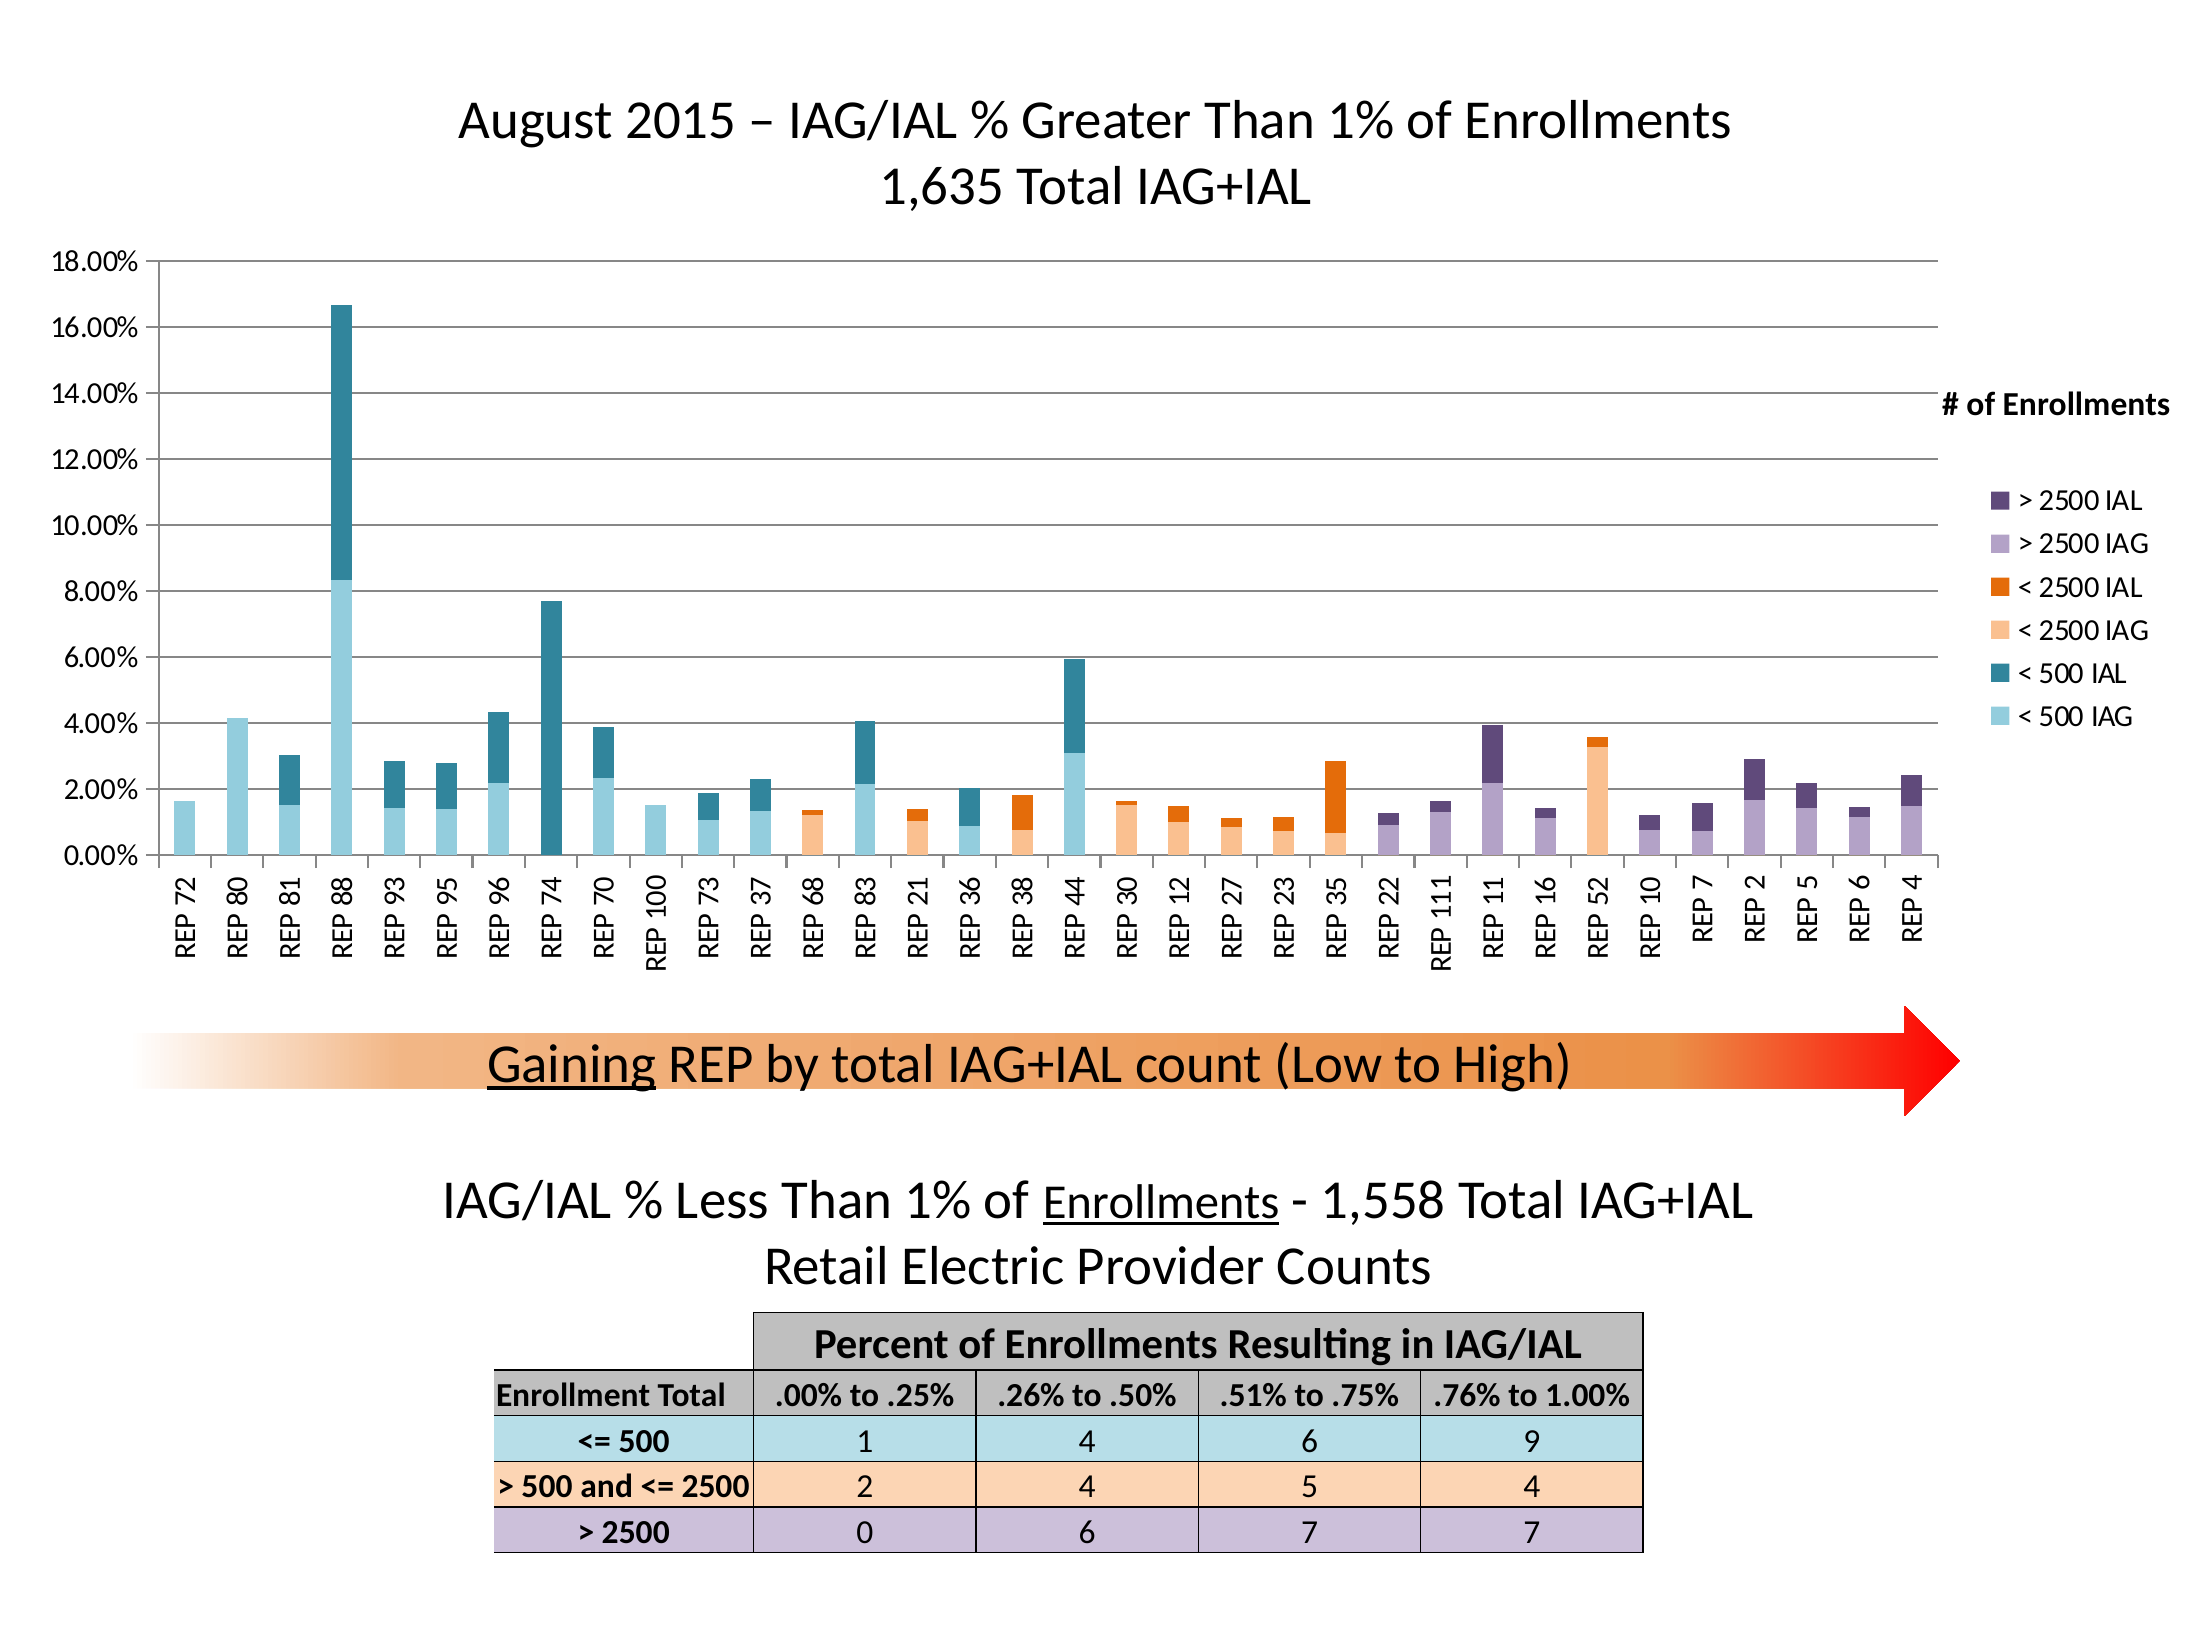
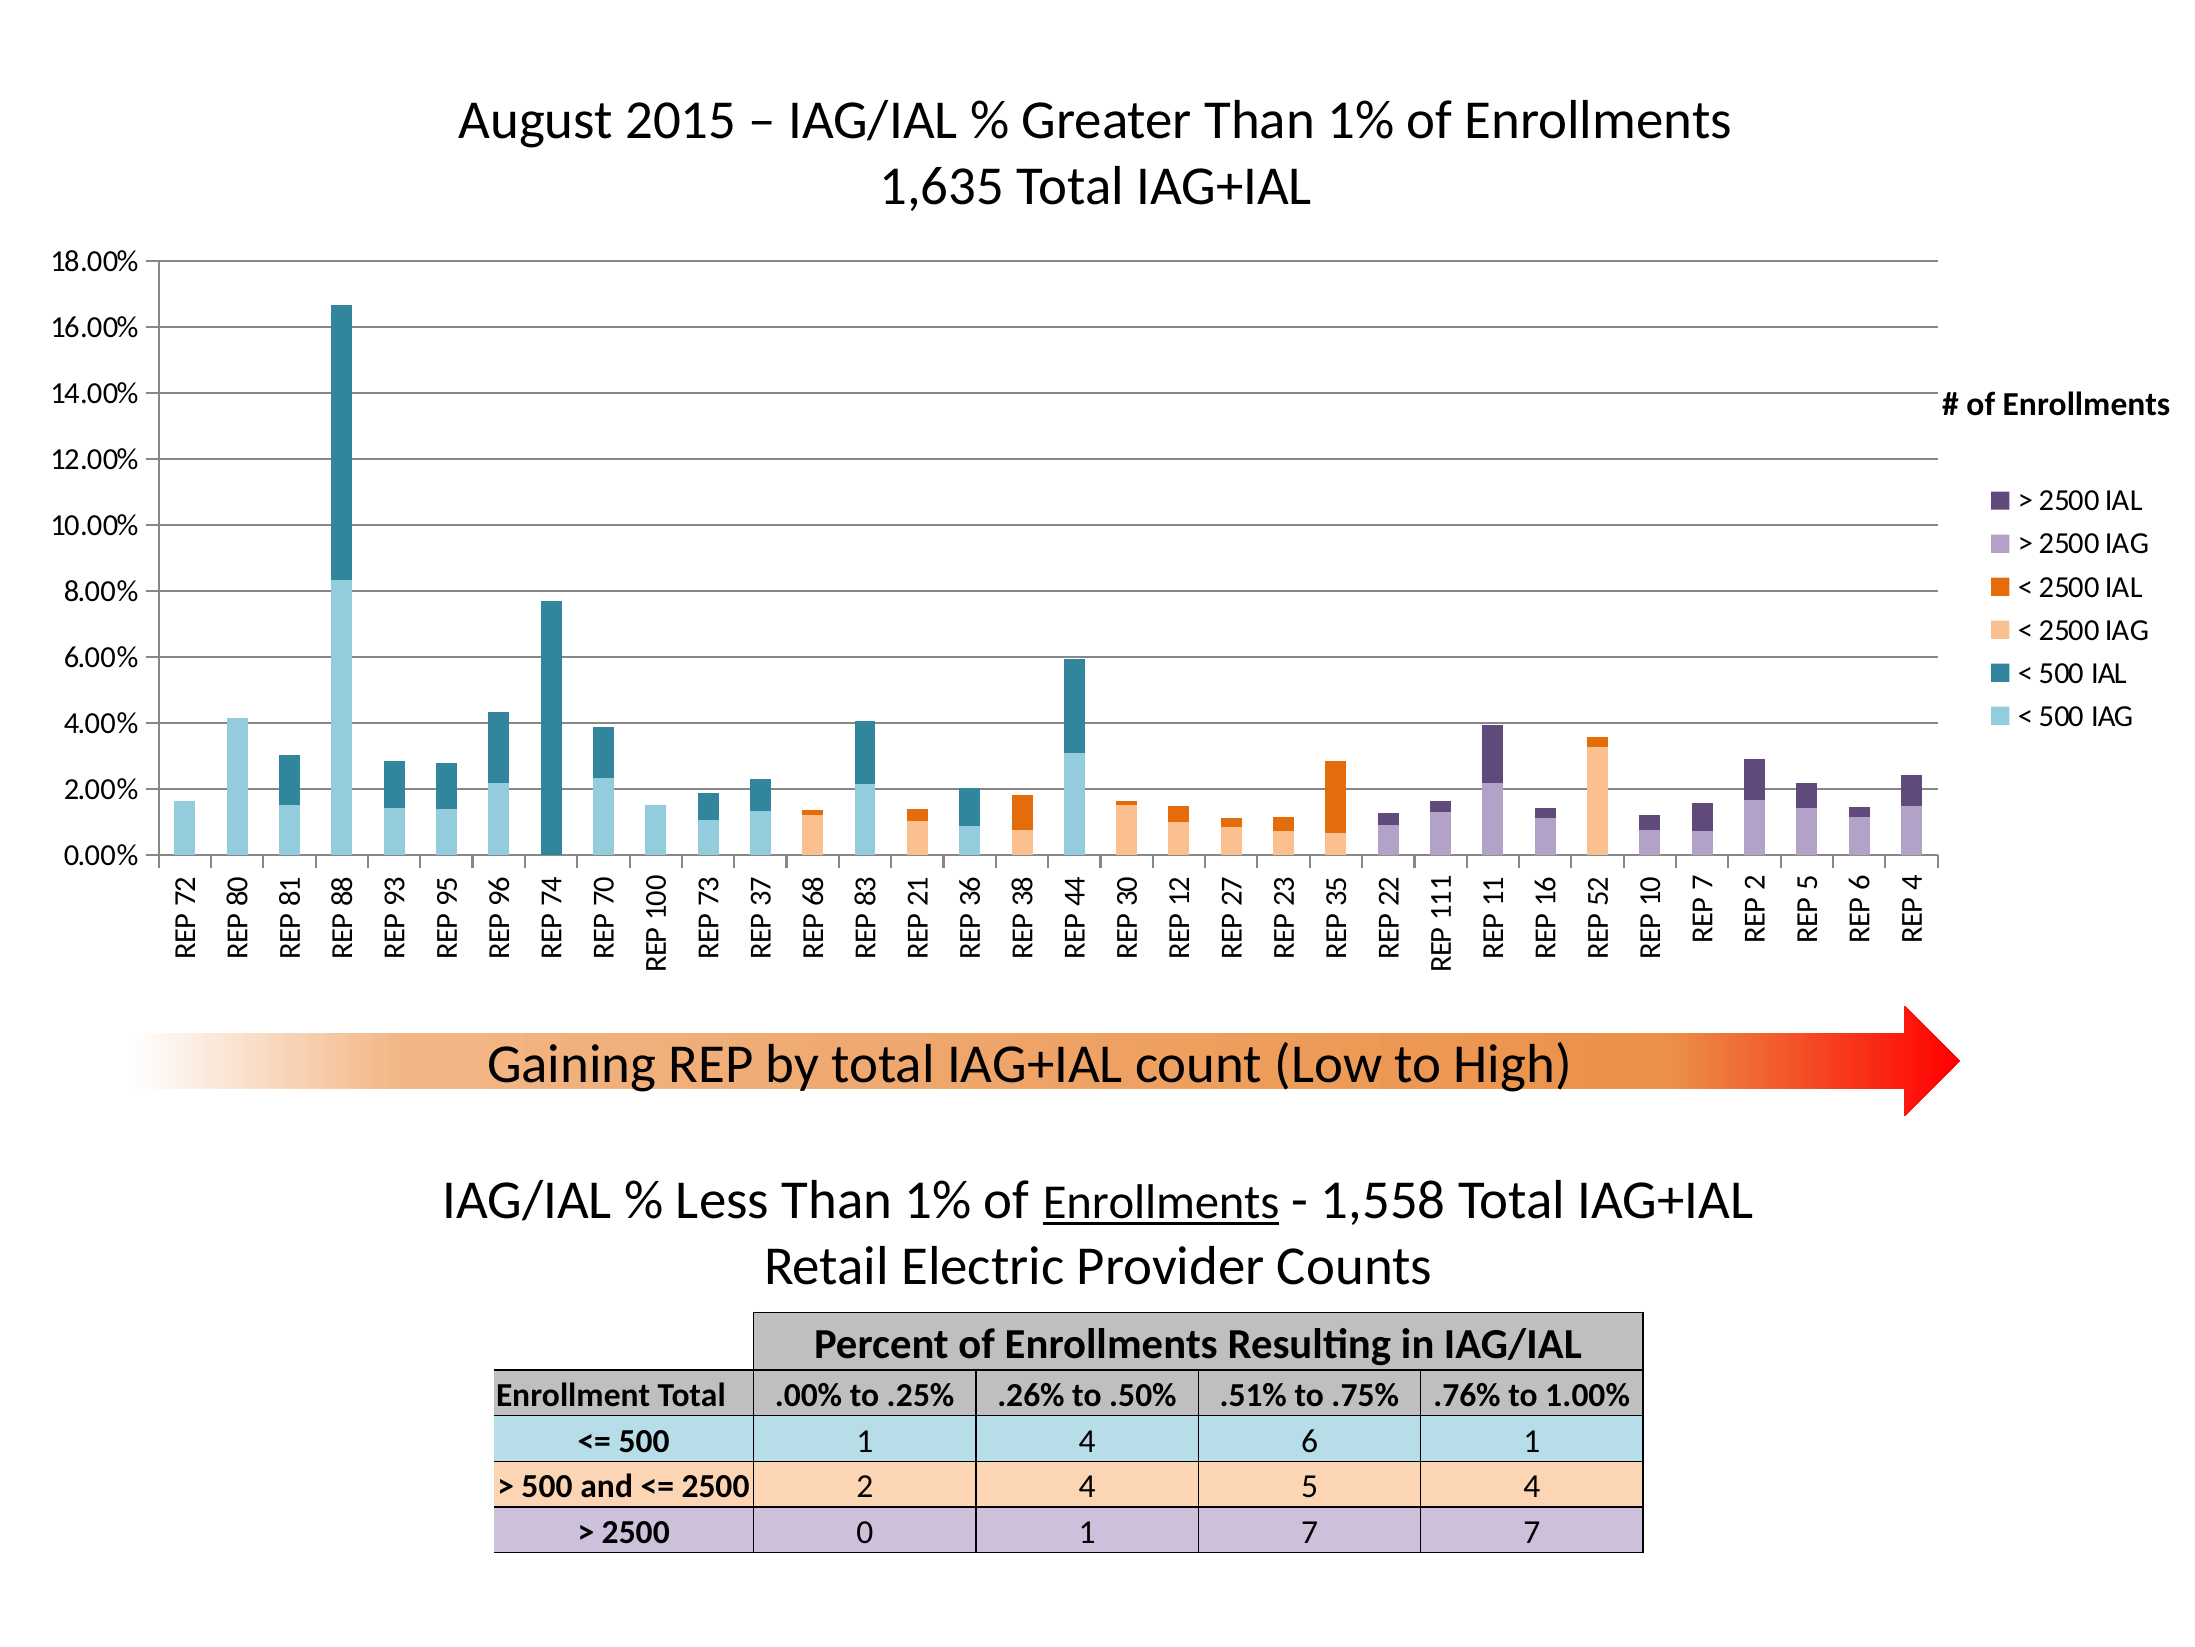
Gaining underline: present -> none (572, 1064)
6 9: 9 -> 1 (1532, 1440)
0 6: 6 -> 1 (1087, 1532)
